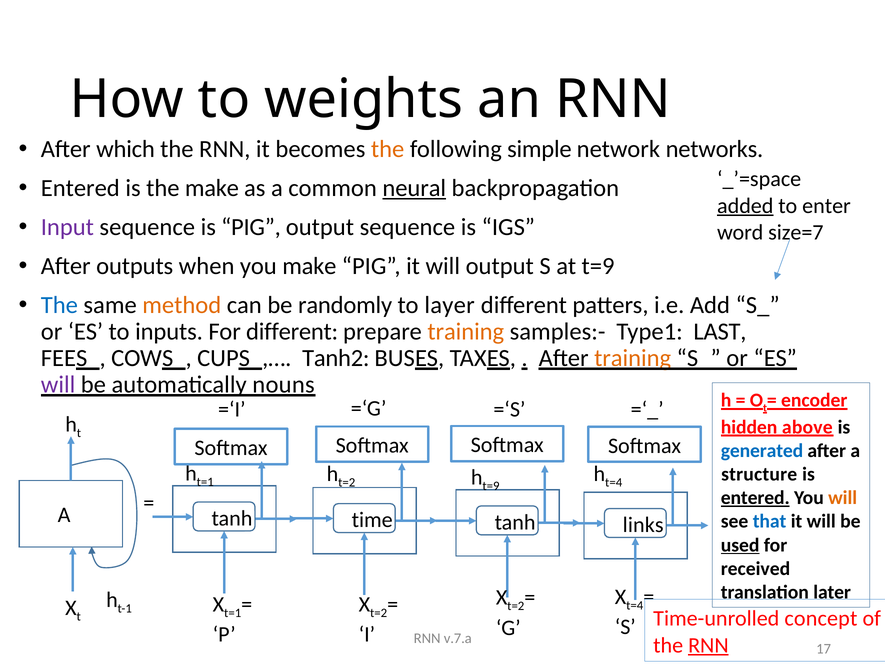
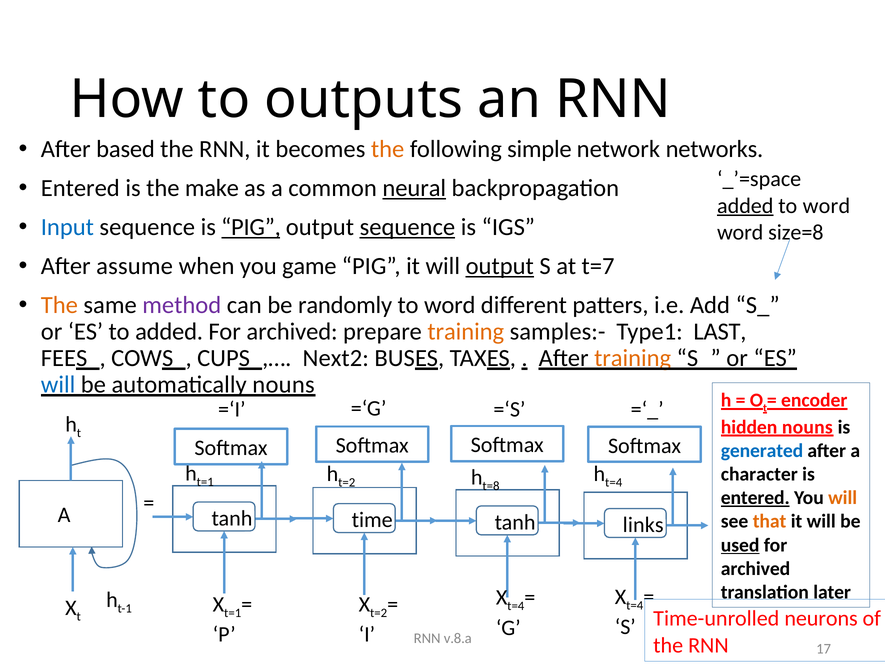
weights: weights -> outputs (364, 99)
which: which -> based (126, 149)
enter: enter -> word (826, 206)
Input colour: purple -> blue (67, 227)
PIG underline: none -> present (251, 227)
sequence underline: none -> present (407, 227)
size=7: size=7 -> size=8 (796, 232)
outputs: outputs -> assume (135, 266)
you make: make -> game (309, 266)
output underline: none -> present (500, 266)
at t=9: t=9 -> t=7 (598, 266)
The colour: blue -> orange (59, 305)
method colour: orange -> purple (182, 305)
layer: layer -> word (450, 305)
to inputs: inputs -> added (169, 331)
different: different -> archived (292, 331)
Tanh2: Tanh2 -> Next2 (336, 358)
will colour: purple -> blue (58, 385)
hidden above: above -> nouns (807, 427)
structure: structure -> character (759, 474)
h t=9: t=9 -> t=8 (491, 486)
that colour: blue -> orange (770, 521)
received: received -> archived (756, 568)
t=2: t=2 -> t=4 (516, 606)
concept: concept -> neurons (821, 618)
v.7.a: v.7.a -> v.8.a (458, 638)
RNN underline: present -> none (708, 645)
